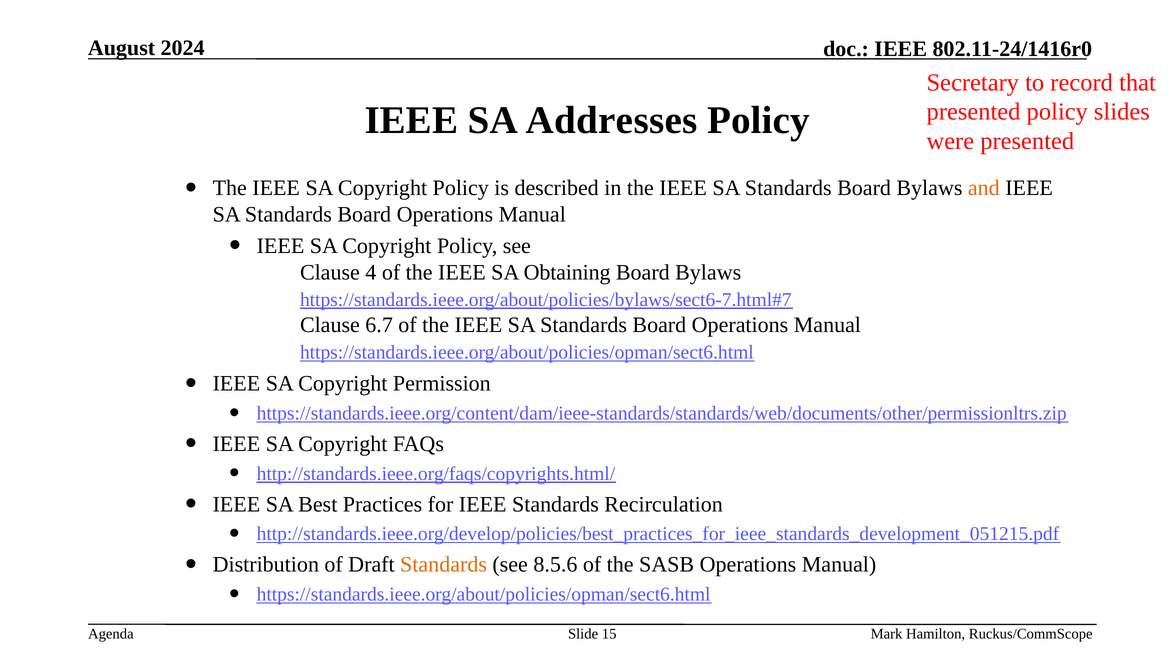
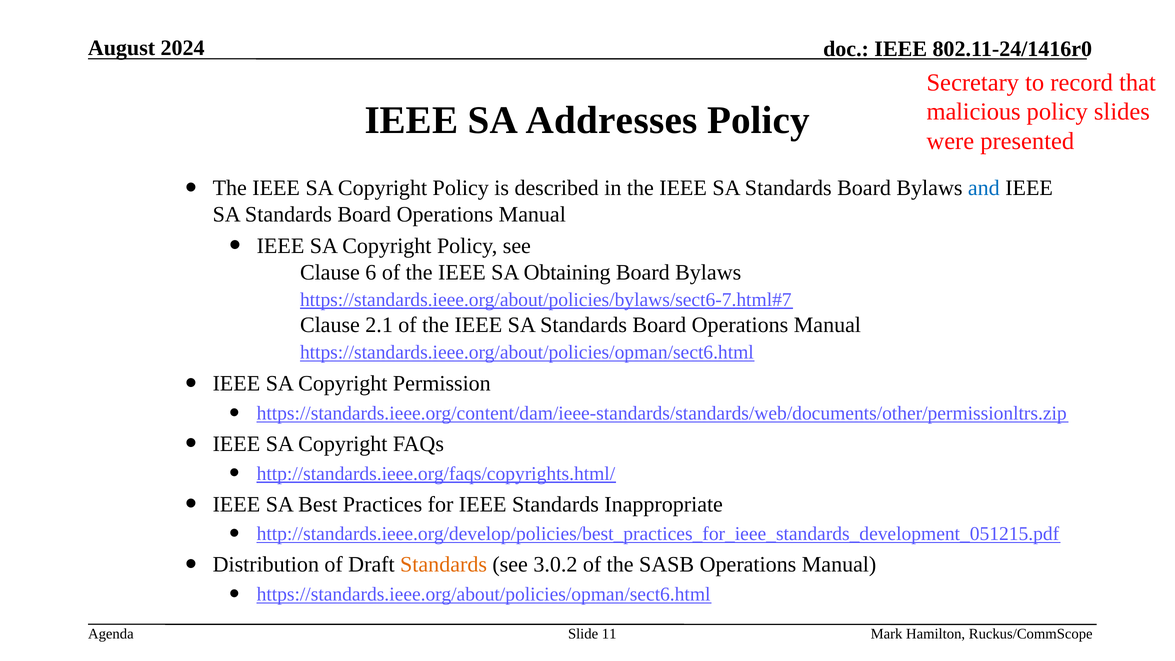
presented: presented -> malicious (974, 112)
and colour: orange -> blue (984, 188)
4: 4 -> 6 (371, 272)
6.7: 6.7 -> 2.1 (379, 325)
Recirculation: Recirculation -> Inappropriate (664, 504)
8.5.6: 8.5.6 -> 3.0.2 (555, 565)
15: 15 -> 11 (609, 634)
